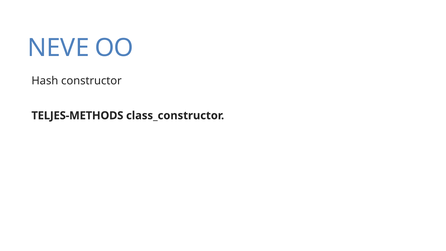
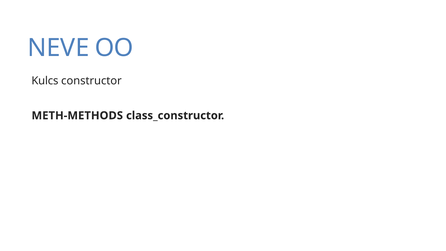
Hash: Hash -> Kulcs (45, 81)
TELJES-METHODS: TELJES-METHODS -> METH-METHODS (77, 116)
